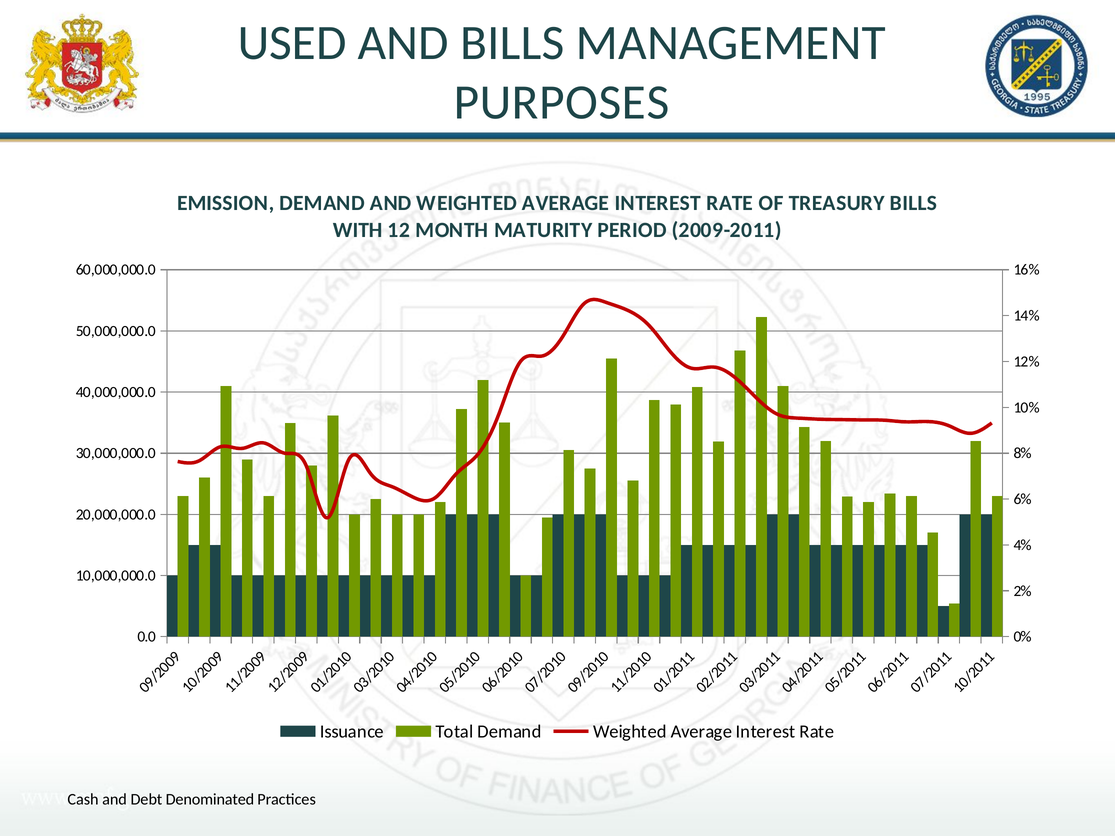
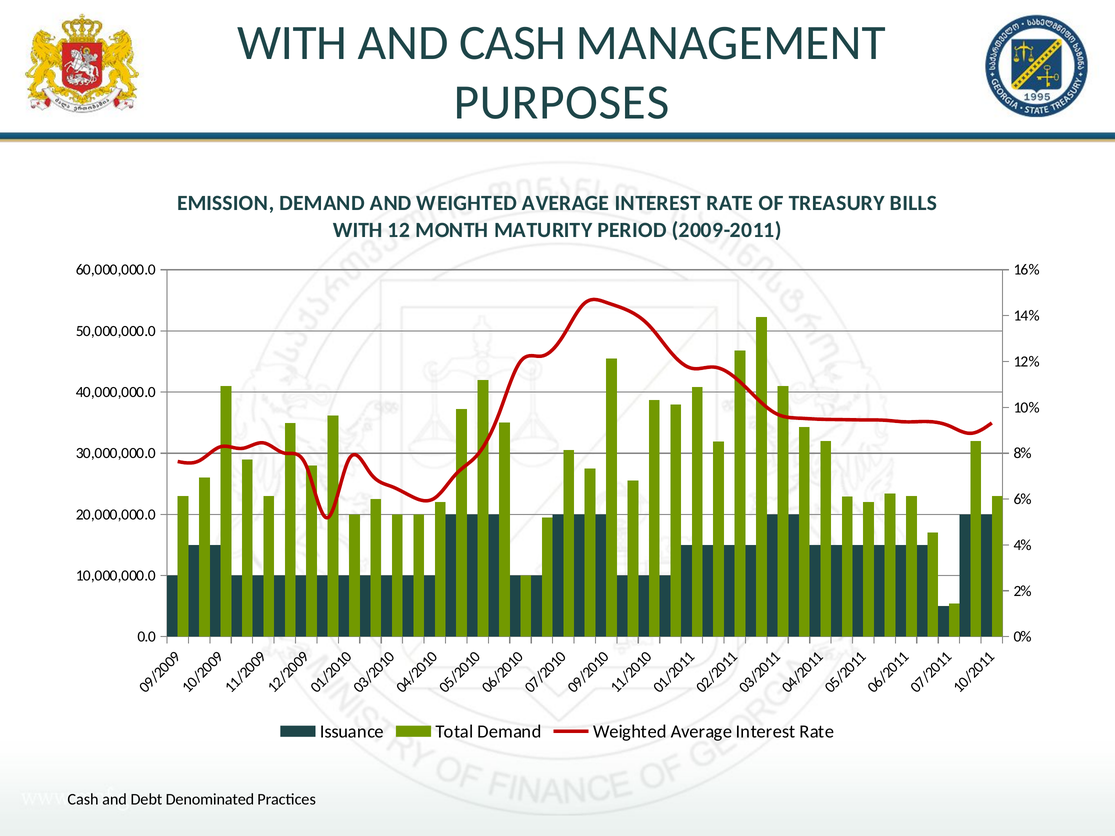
USED: USED -> WITH (292, 43)
AND BILLS: BILLS -> CASH (513, 43)
